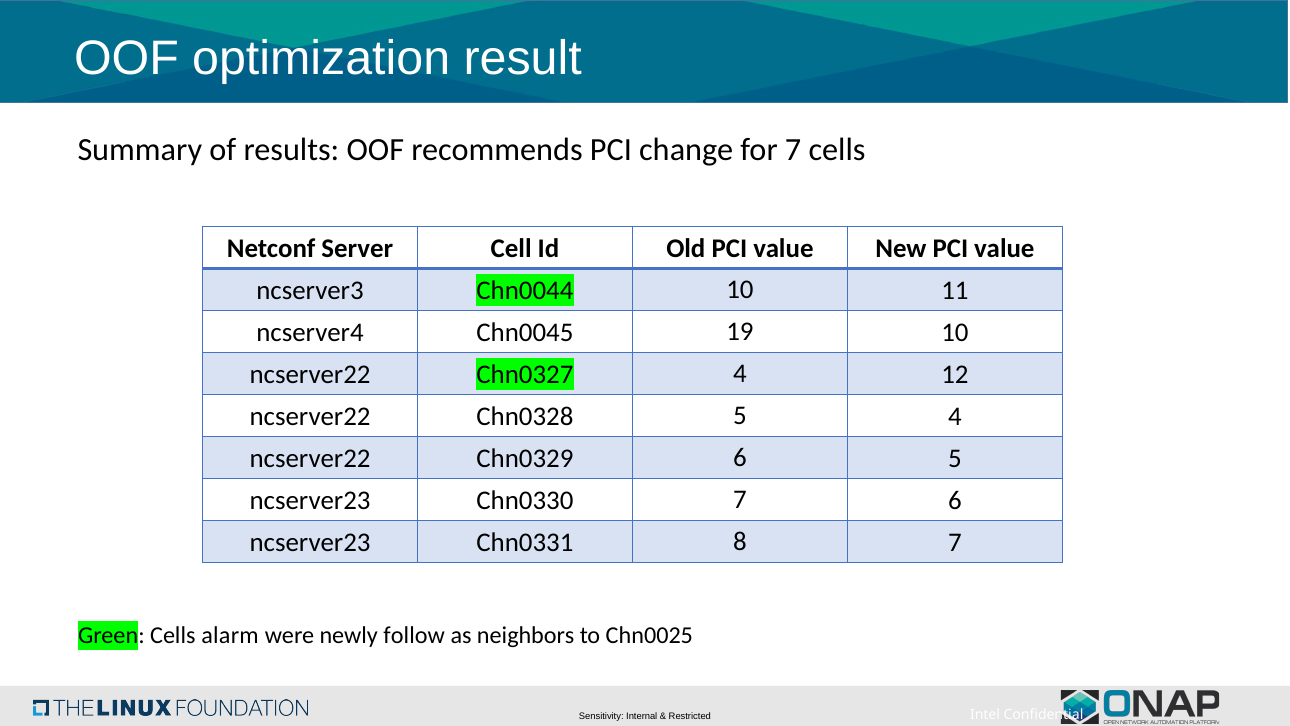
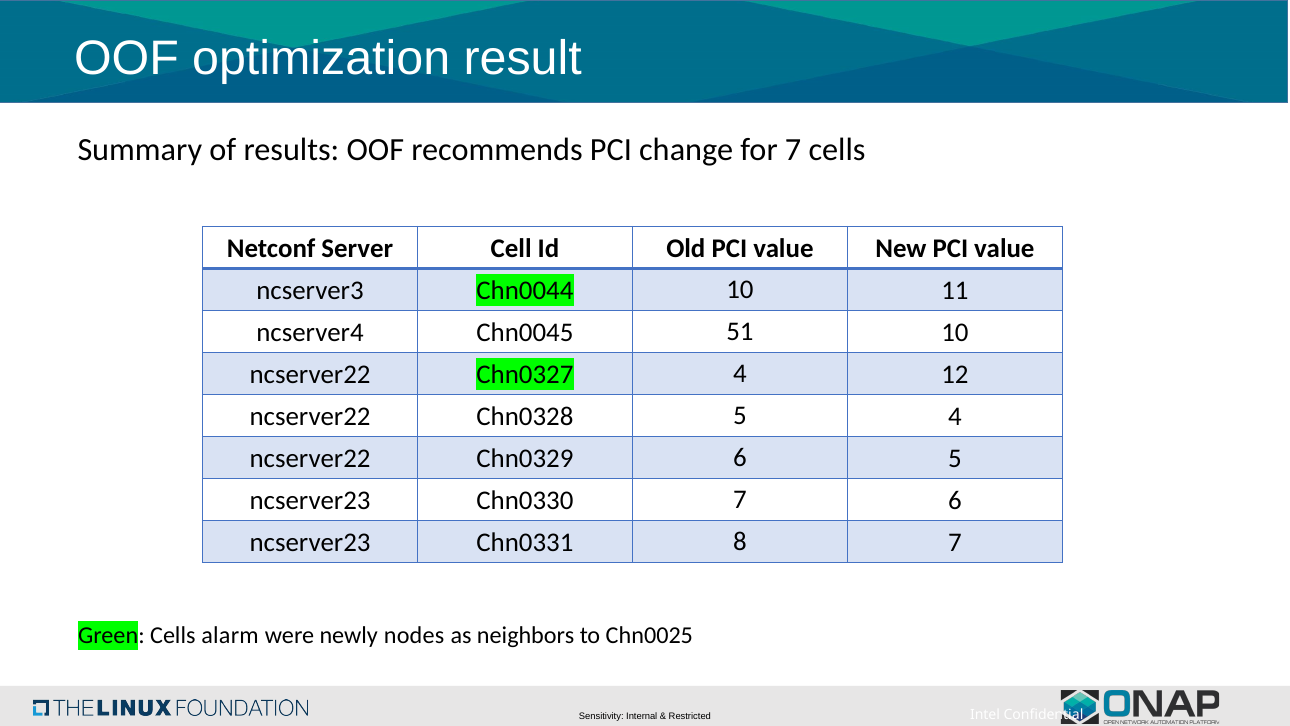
19: 19 -> 51 (740, 332)
follow: follow -> nodes (414, 635)
